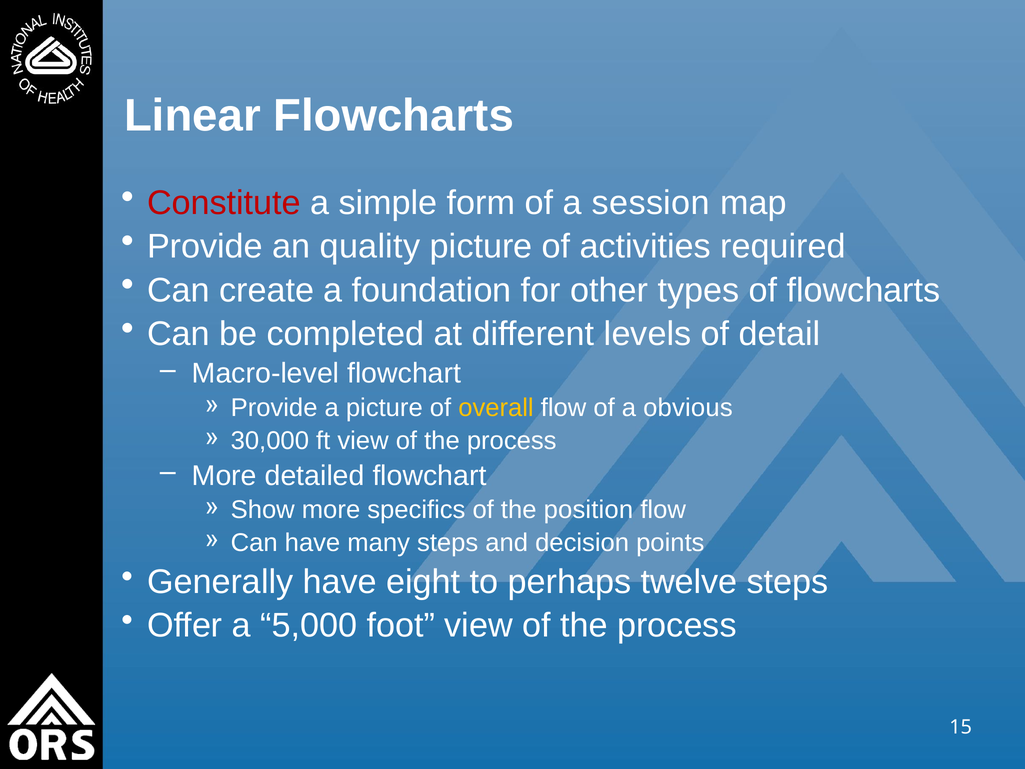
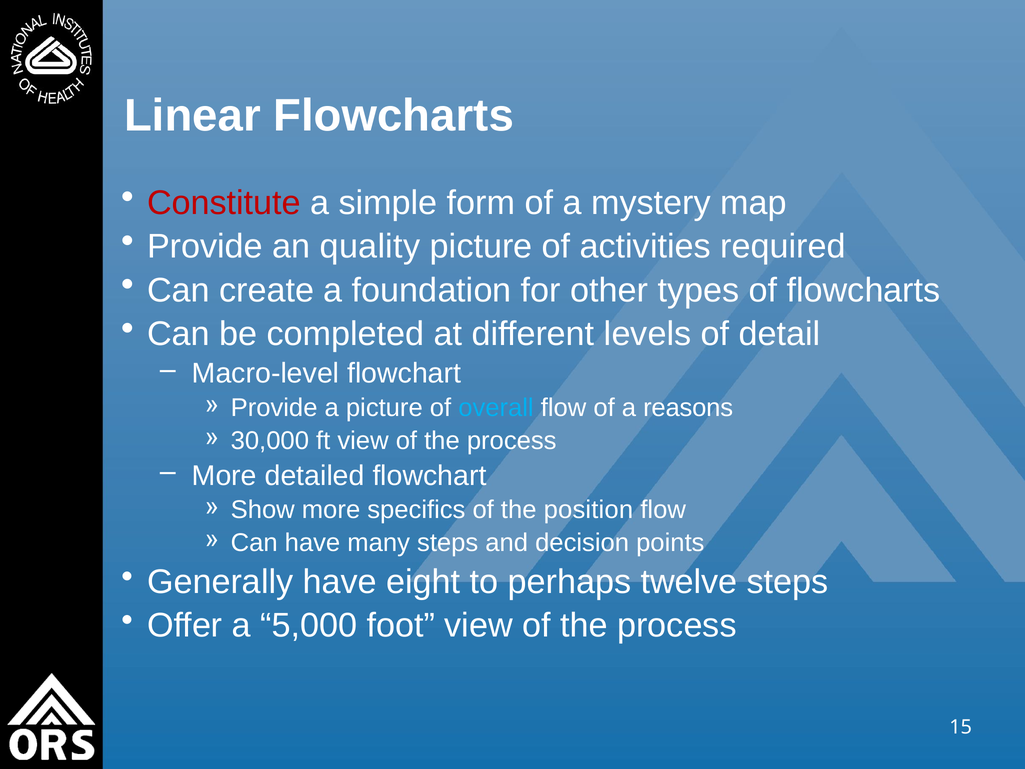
session: session -> mystery (651, 203)
overall colour: yellow -> light blue (496, 408)
obvious: obvious -> reasons (688, 408)
